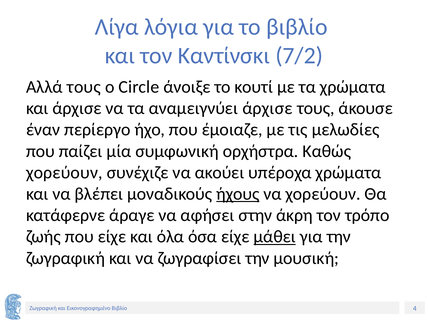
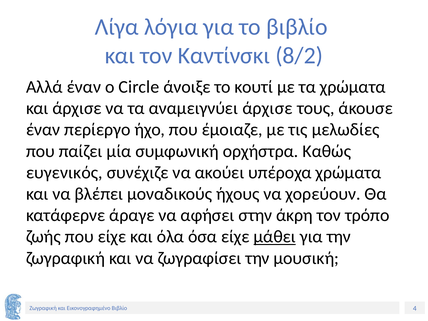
7/2: 7/2 -> 8/2 (299, 56)
Αλλά τους: τους -> έναν (84, 87)
χορεύουν: χορεύουν -> ευγενικός (64, 173)
ήχους underline: present -> none (238, 194)
